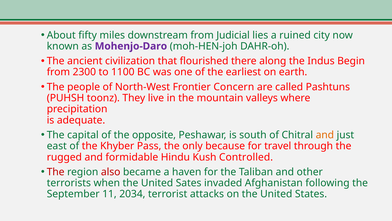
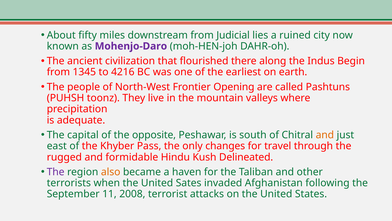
2300: 2300 -> 1345 (84, 72)
1100: 1100 -> 4216 (123, 72)
Concern: Concern -> Opening (234, 87)
because: because -> changes (225, 146)
Controlled: Controlled -> Delineated (246, 157)
The colour: red -> purple (56, 172)
also colour: red -> orange (111, 172)
2034: 2034 -> 2008 (132, 194)
